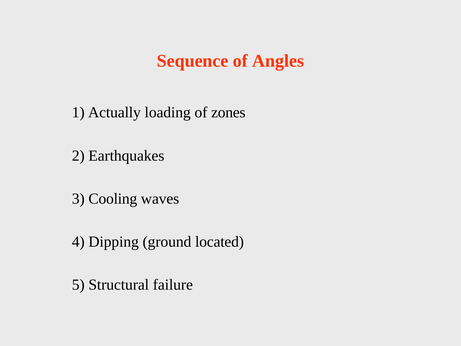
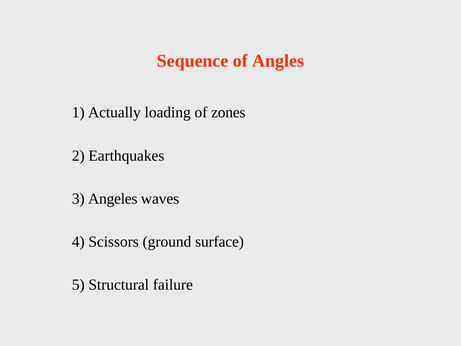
Cooling: Cooling -> Angeles (113, 199)
Dipping: Dipping -> Scissors (114, 242)
located: located -> surface (220, 242)
